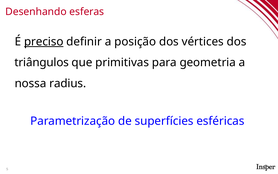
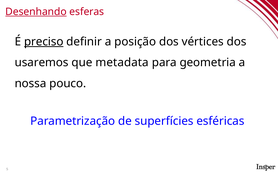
Desenhando underline: none -> present (36, 12)
triângulos: triângulos -> usaremos (42, 62)
primitivas: primitivas -> metadata (122, 62)
radius: radius -> pouco (68, 83)
